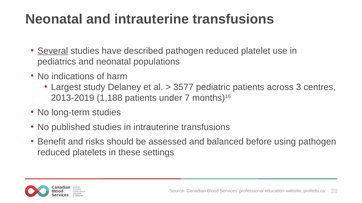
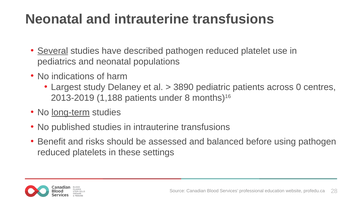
3577: 3577 -> 3890 (183, 87)
3: 3 -> 0 (299, 87)
7: 7 -> 8 (187, 98)
long-term underline: none -> present (71, 113)
